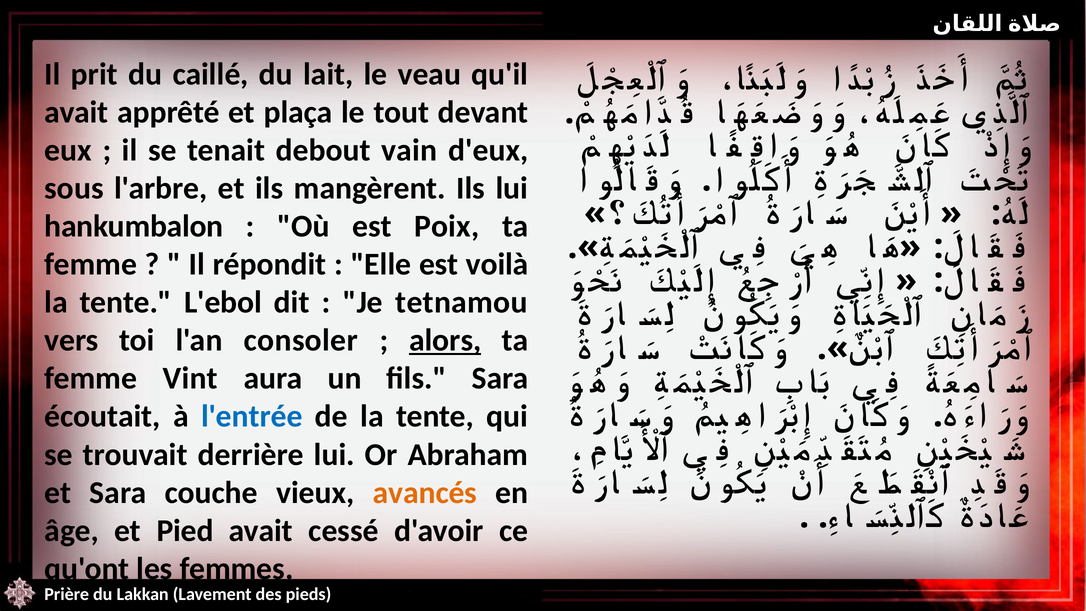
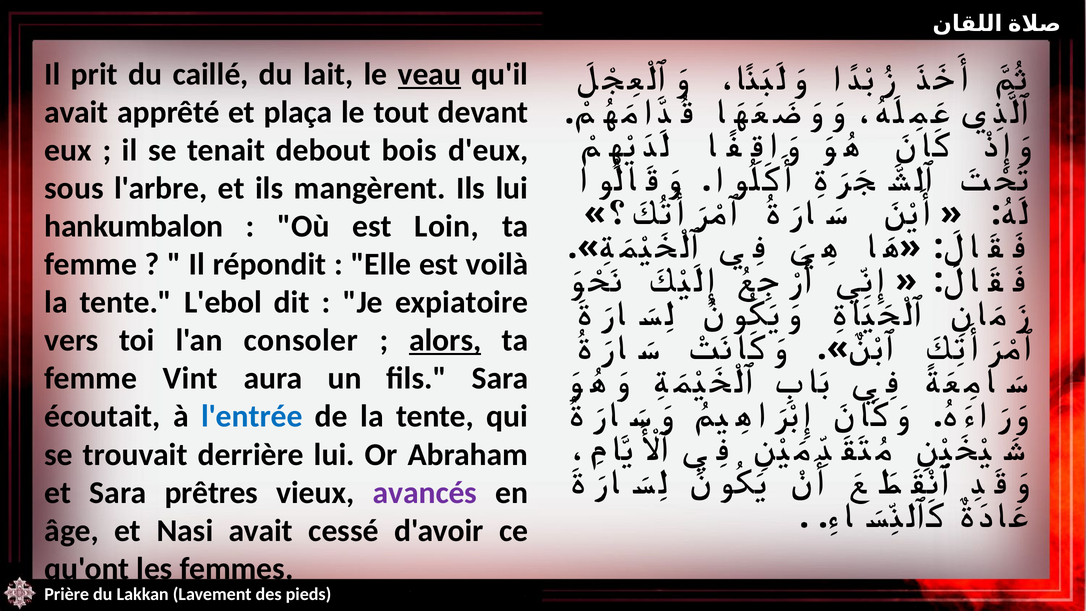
veau underline: none -> present (429, 74)
vain: vain -> bois (409, 150)
Poix: Poix -> Loin (447, 226)
tetnamou: tetnamou -> expiatoire (462, 302)
couche: couche -> prêtres (211, 493)
avancés colour: orange -> purple (425, 493)
Pied: Pied -> Nasi (185, 531)
